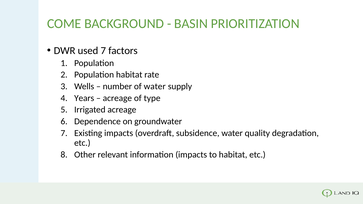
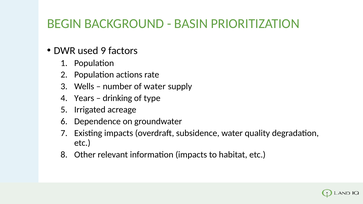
COME: COME -> BEGIN (64, 24)
used 7: 7 -> 9 (103, 51)
Population habitat: habitat -> actions (129, 75)
acreage: acreage -> drinking (117, 98)
